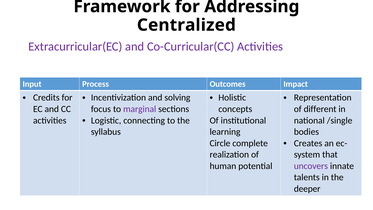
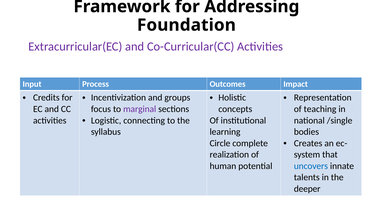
Centralized: Centralized -> Foundation (186, 25)
solving: solving -> groups (177, 98)
different: different -> teaching (320, 109)
uncovers colour: purple -> blue (311, 166)
